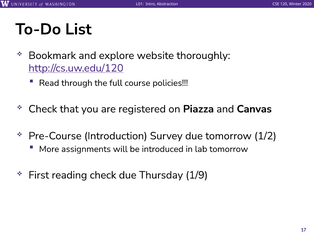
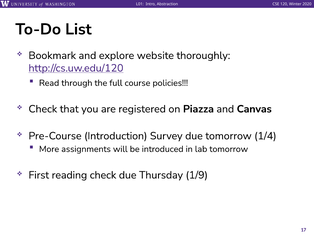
1/2: 1/2 -> 1/4 (265, 136)
